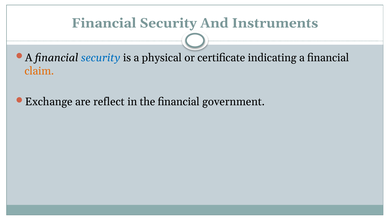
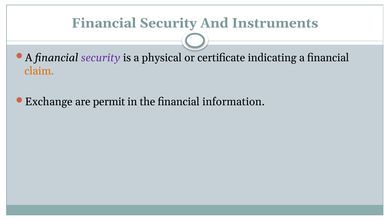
security colour: blue -> purple (101, 58)
reflect: reflect -> permit (109, 102)
government: government -> information (234, 102)
